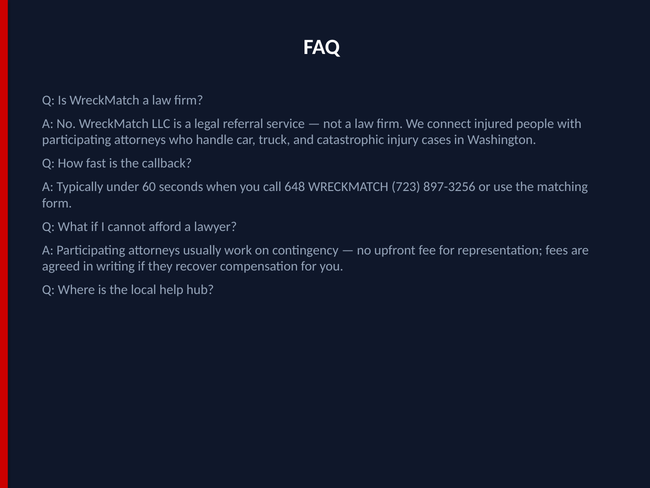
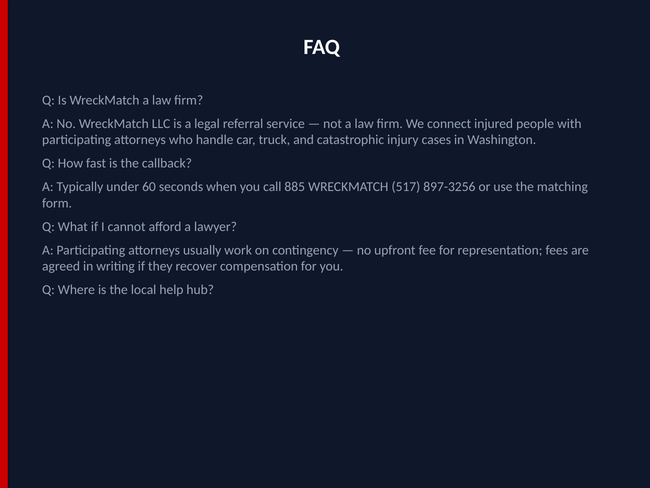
648: 648 -> 885 (295, 187)
723: 723 -> 517 (406, 187)
